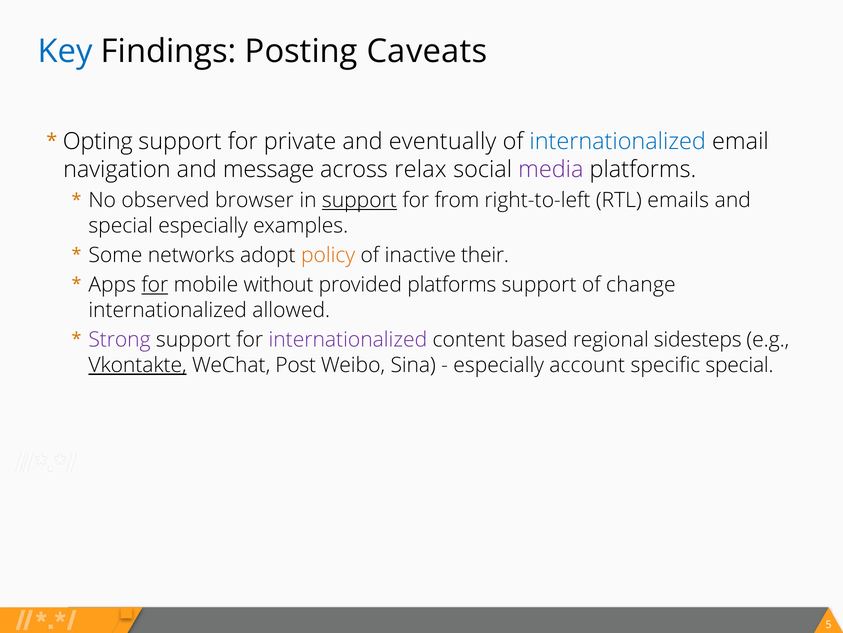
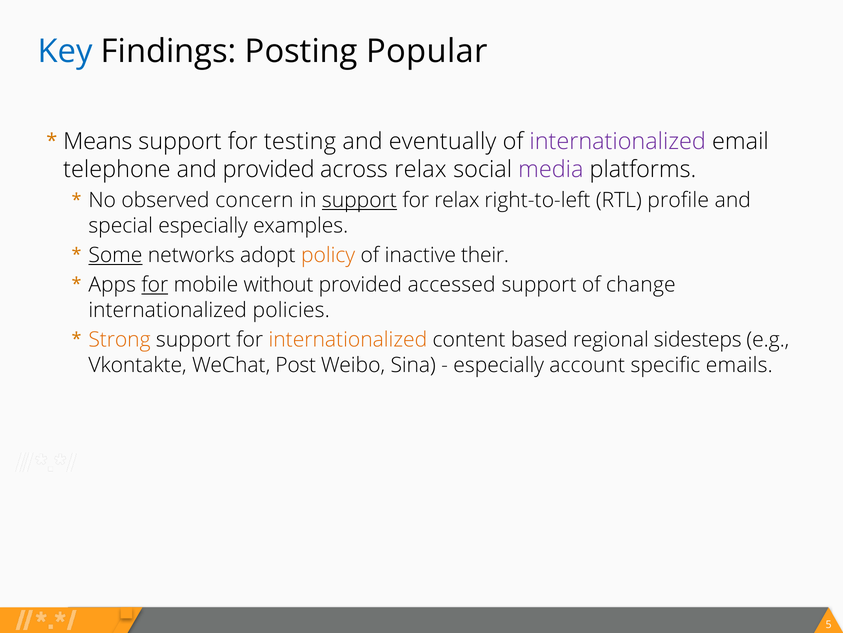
Caveats: Caveats -> Popular (427, 51)
Opting: Opting -> Means (98, 141)
private: private -> testing (300, 141)
internationalized colour: blue -> purple (618, 141)
navigation: navigation -> telephone (117, 170)
and message: message -> provided (269, 170)
browser: browser -> concern (254, 200)
for from: from -> relax (457, 200)
emails: emails -> profile (678, 200)
Some underline: none -> present (115, 255)
provided platforms: platforms -> accessed (452, 285)
allowed: allowed -> policies (291, 310)
Strong colour: purple -> orange (119, 339)
internationalized colour: purple -> orange (348, 339)
Vkontakte underline: present -> none (138, 365)
specific special: special -> emails (739, 365)
